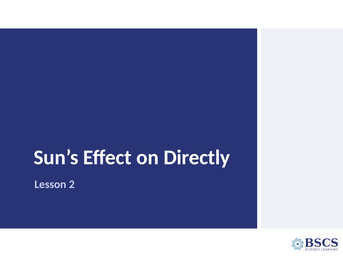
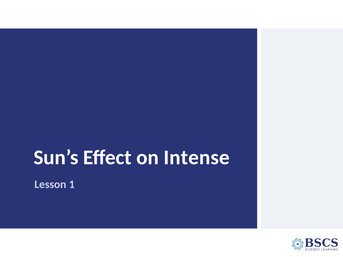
Directly: Directly -> Intense (197, 158)
2: 2 -> 1 (72, 185)
